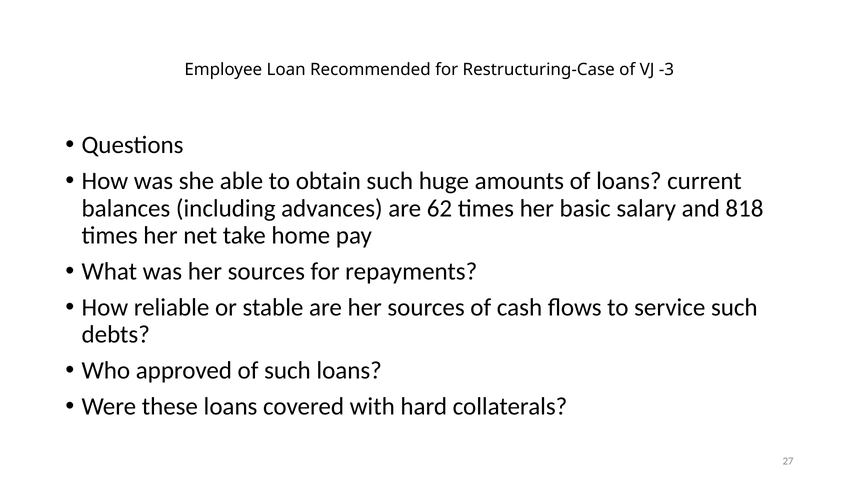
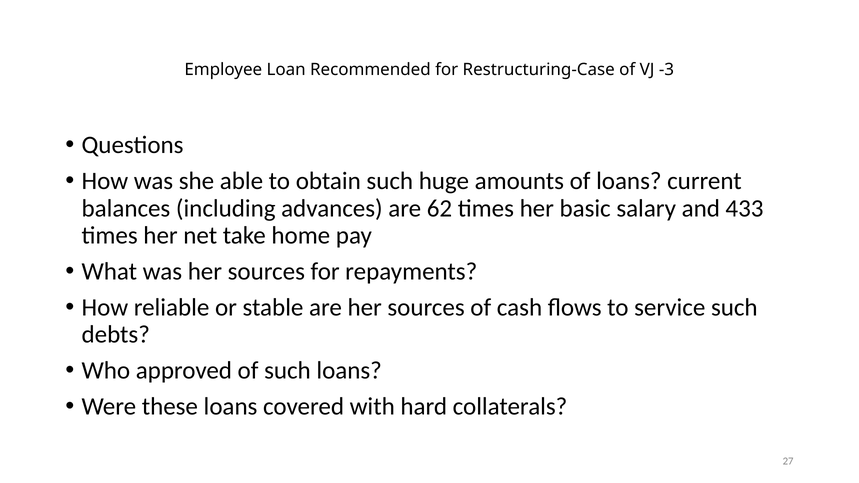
818: 818 -> 433 (745, 208)
